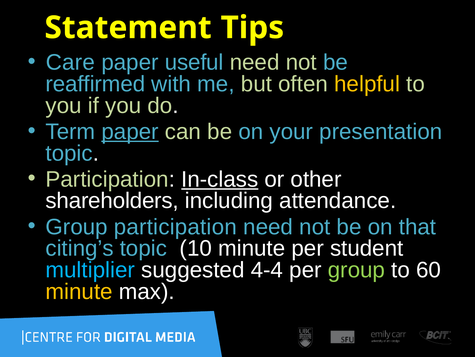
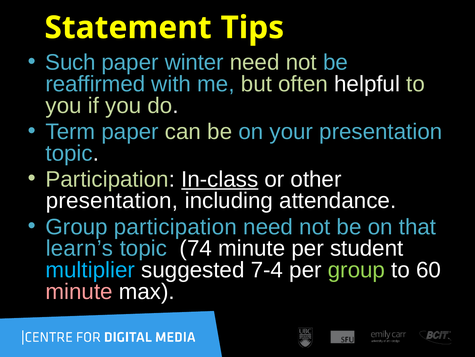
Care: Care -> Such (71, 62)
useful: useful -> winter (194, 62)
helpful colour: yellow -> white (367, 84)
paper underline: present -> none (130, 131)
shareholders: shareholders -> presentation (112, 200)
citing’s: citing’s -> learn’s (79, 248)
10: 10 -> 74 (196, 248)
4-4: 4-4 -> 7-4 (267, 270)
minute colour: yellow -> pink (79, 291)
